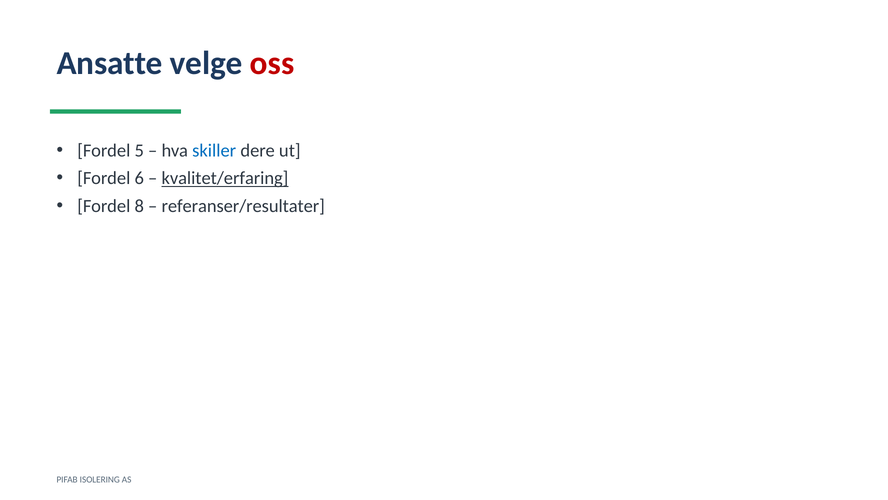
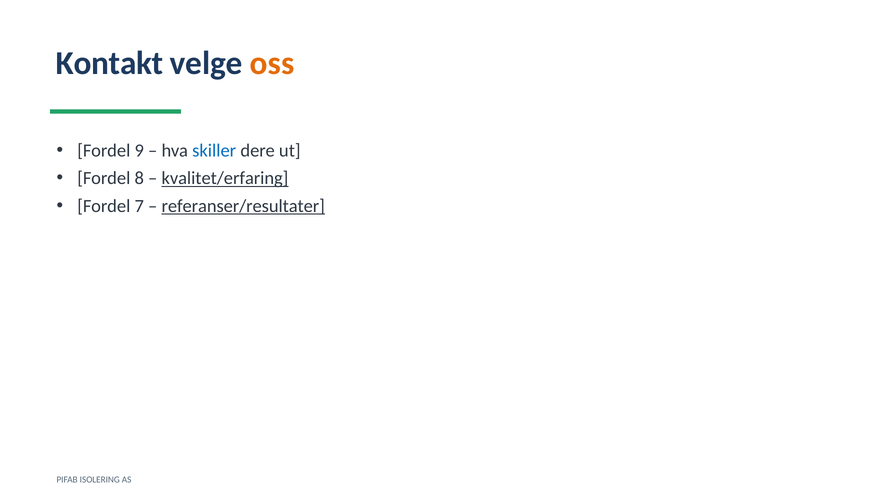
Ansatte: Ansatte -> Kontakt (110, 63)
oss colour: red -> orange (272, 63)
5: 5 -> 9 (139, 150)
6: 6 -> 8 (139, 178)
8: 8 -> 7 (139, 206)
referanser/resultater underline: none -> present (243, 206)
